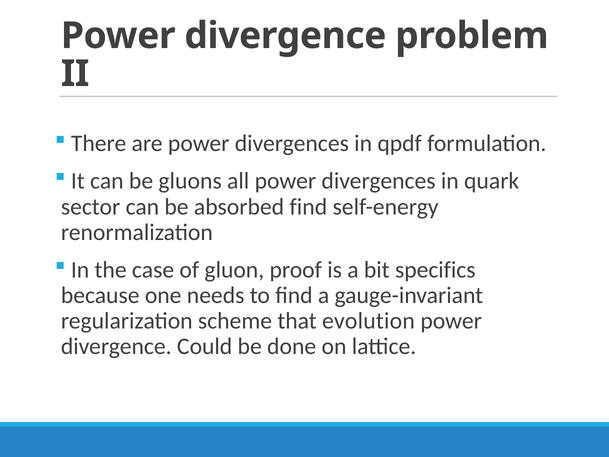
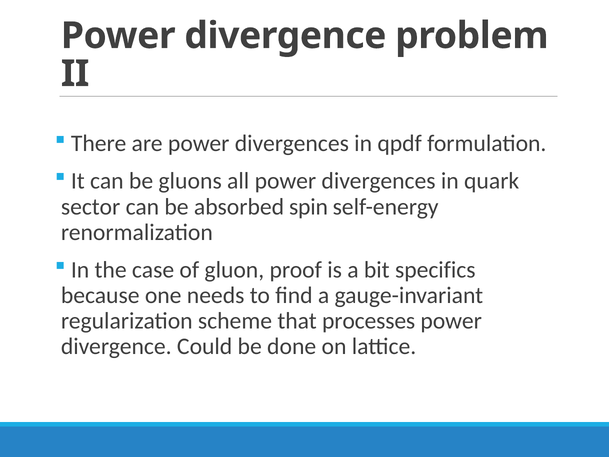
absorbed find: find -> spin (309, 207)
evolution: evolution -> processes (369, 321)
